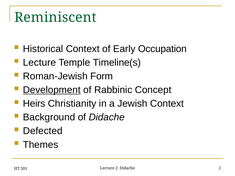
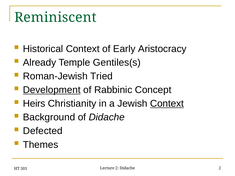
Occupation: Occupation -> Aristocracy (162, 49)
Lecture: Lecture -> Already (39, 63)
Timeline(s: Timeline(s -> Gentiles(s (117, 63)
Form: Form -> Tried (102, 76)
Context underline: none -> present (167, 104)
